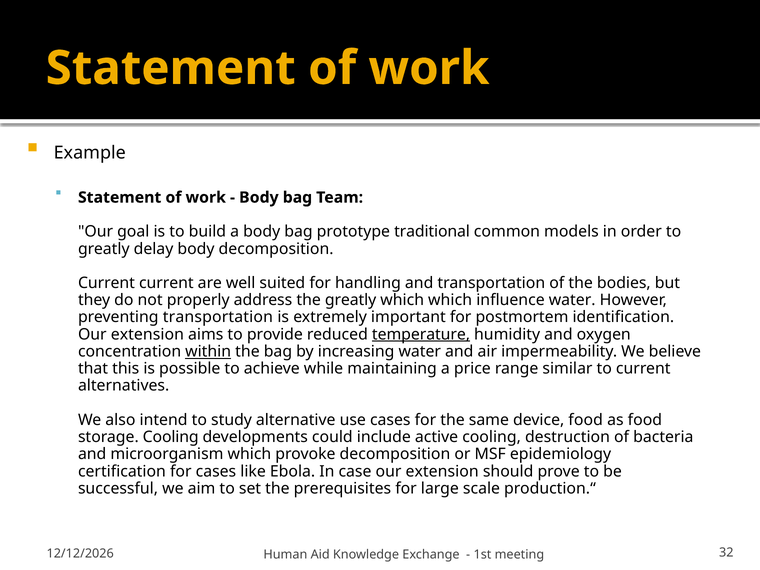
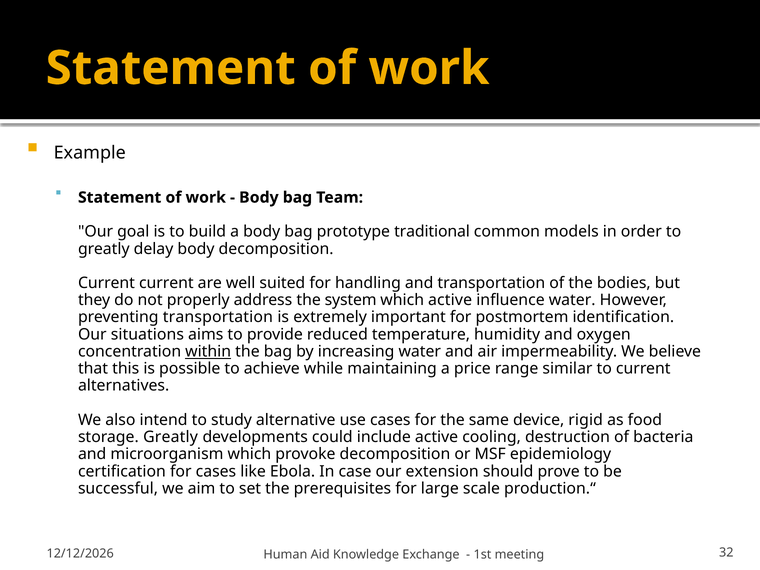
the greatly: greatly -> system (351, 300)
which which: which -> active (450, 300)
extension: extension -> situations (147, 334)
temperature underline: present -> none (421, 334)
device food: food -> rigid (586, 420)
storage Cooling: Cooling -> Greatly (171, 437)
